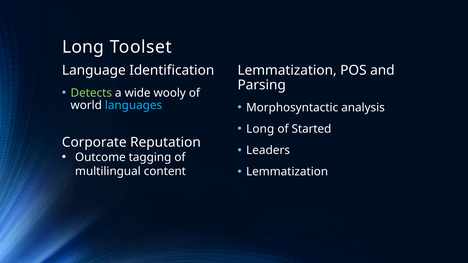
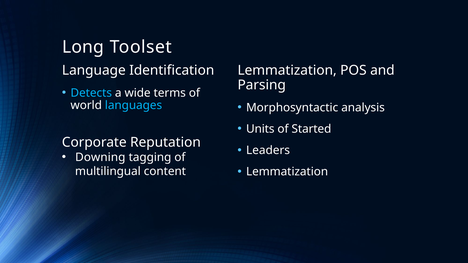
Detects colour: light green -> light blue (91, 93)
wooly: wooly -> terms (170, 93)
Long: Long -> Units (260, 129)
Outcome: Outcome -> Downing (100, 158)
